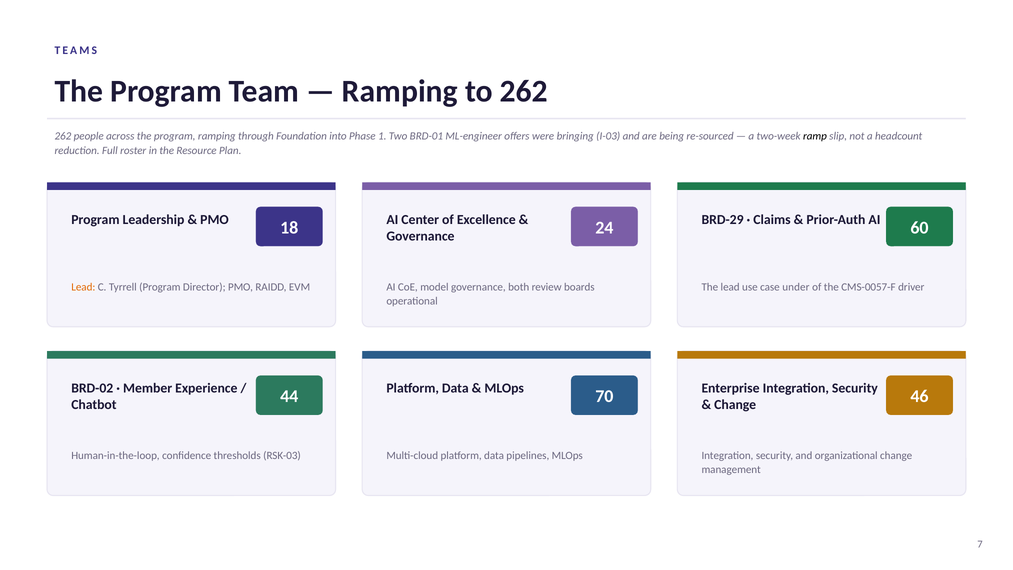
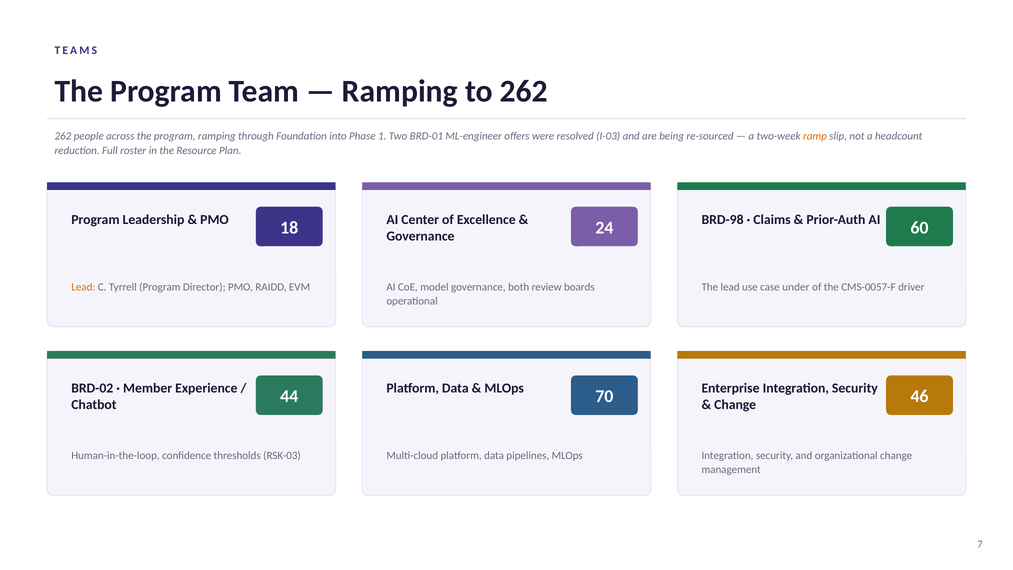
bringing: bringing -> resolved (575, 136)
ramp colour: black -> orange (815, 136)
BRD-29: BRD-29 -> BRD-98 (723, 220)
